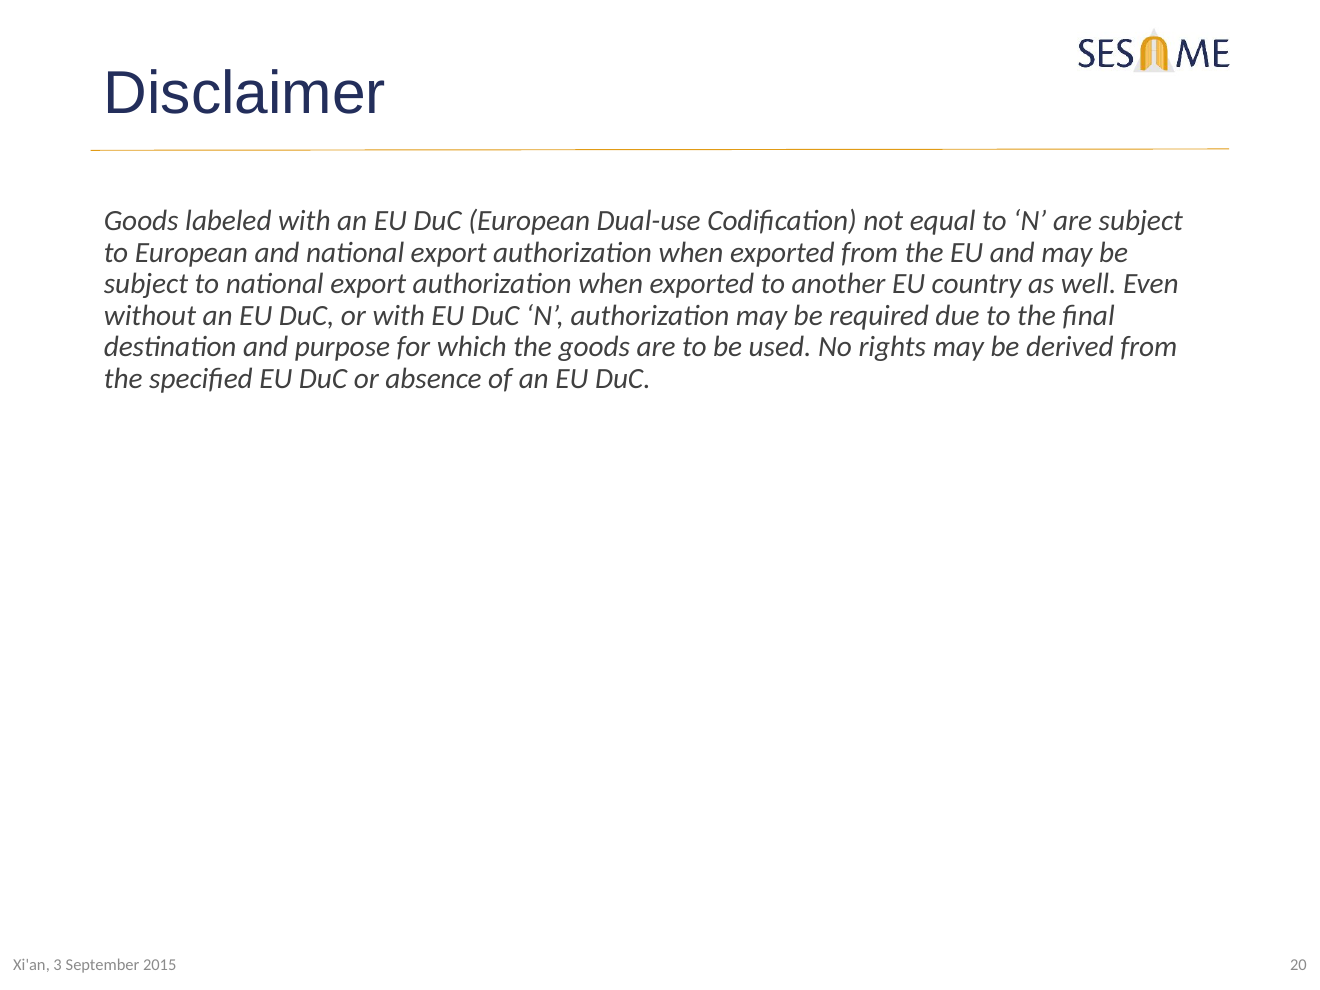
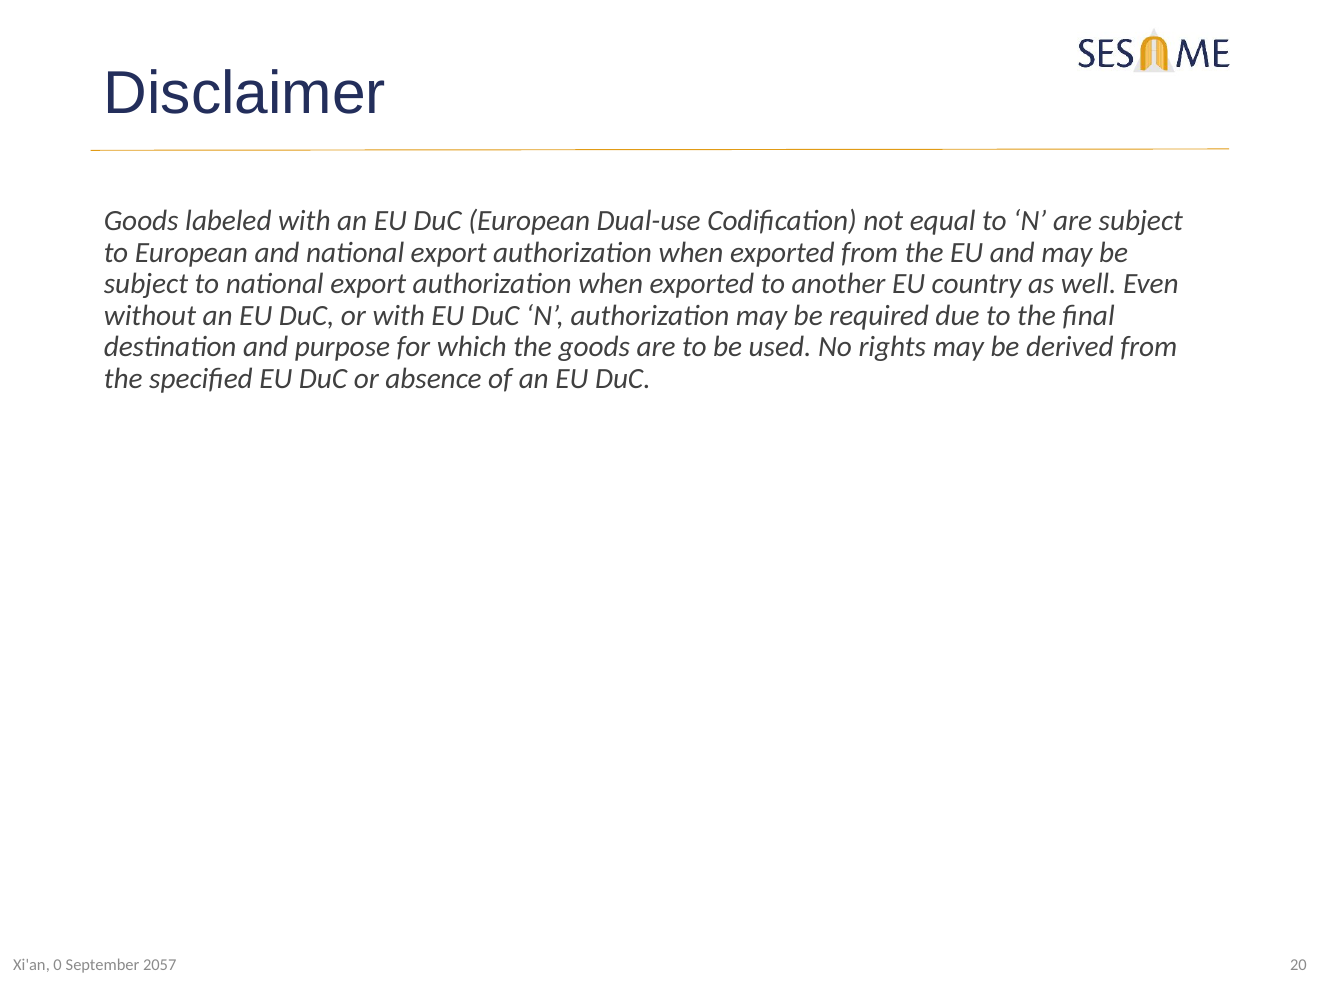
3: 3 -> 0 (58, 965)
2015: 2015 -> 2057 (160, 965)
